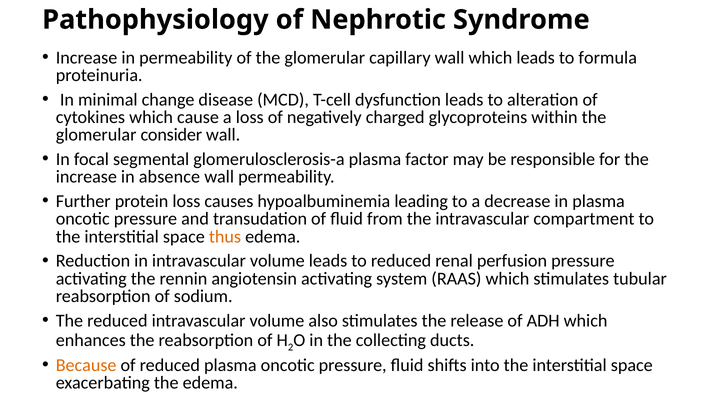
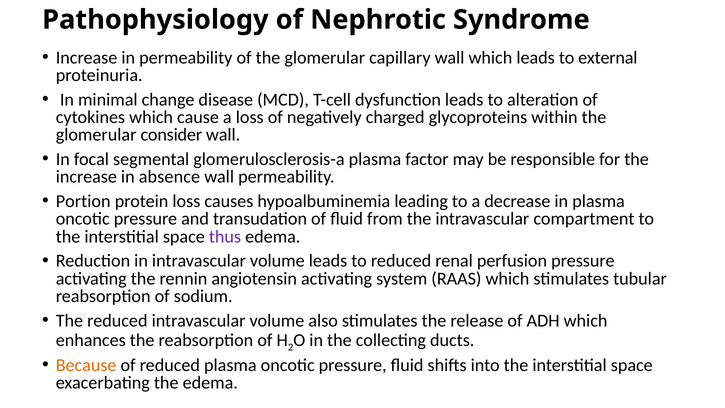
formula: formula -> external (608, 58)
Further: Further -> Portion (83, 201)
thus colour: orange -> purple (225, 236)
